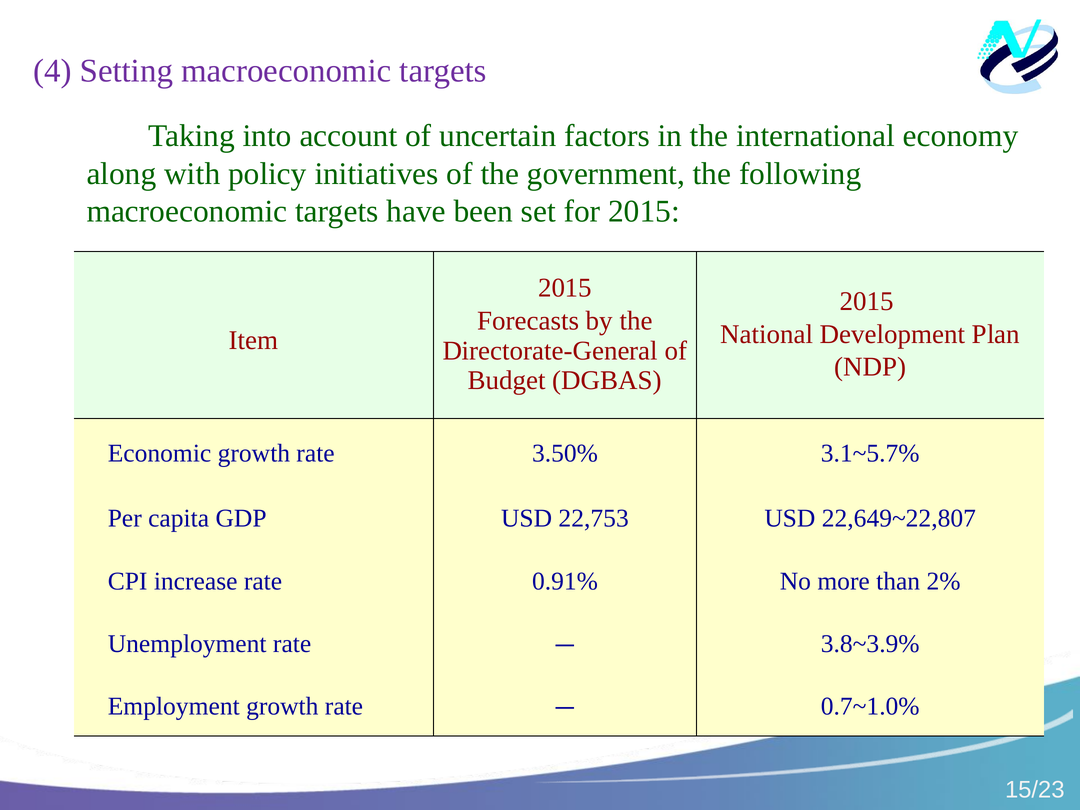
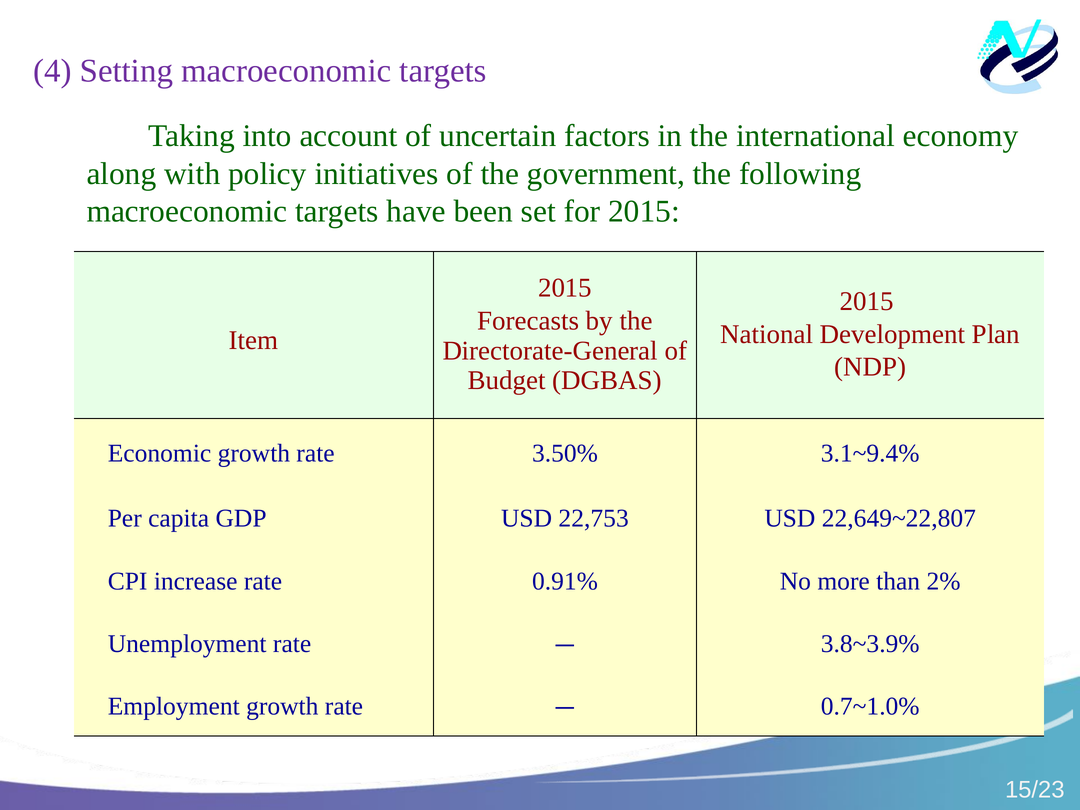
3.1~5.7%: 3.1~5.7% -> 3.1~9.4% (870, 454)
